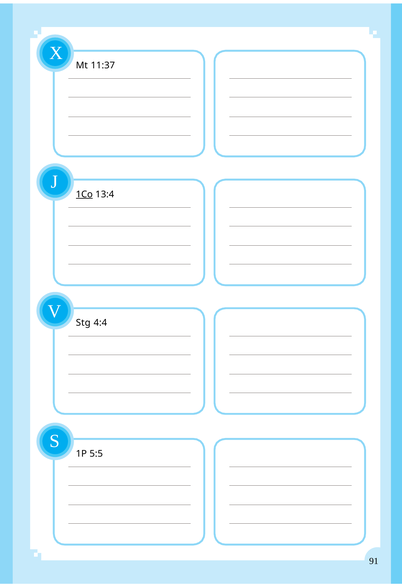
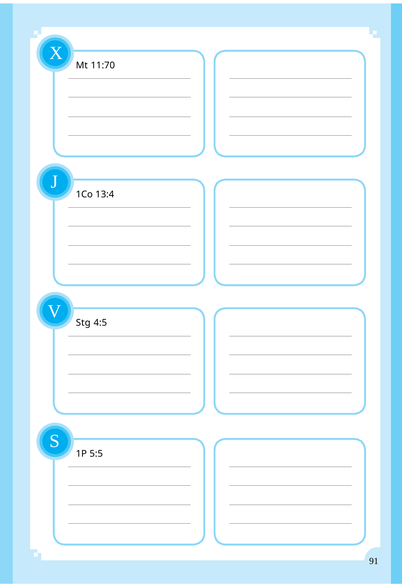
11:37: 11:37 -> 11:70 (103, 65)
1Co underline: present -> none (84, 194)
4:4: 4:4 -> 4:5 (100, 323)
